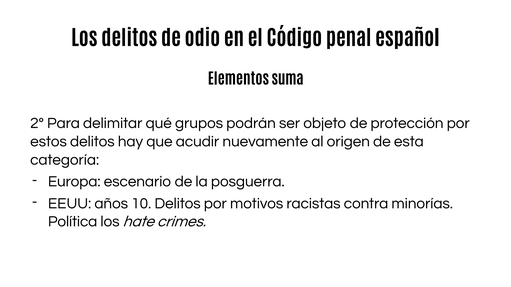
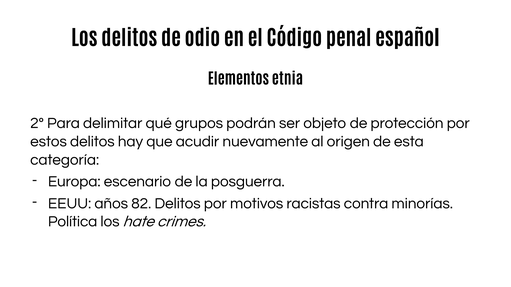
suma: suma -> etnia (287, 80)
10: 10 -> 82 (141, 204)
